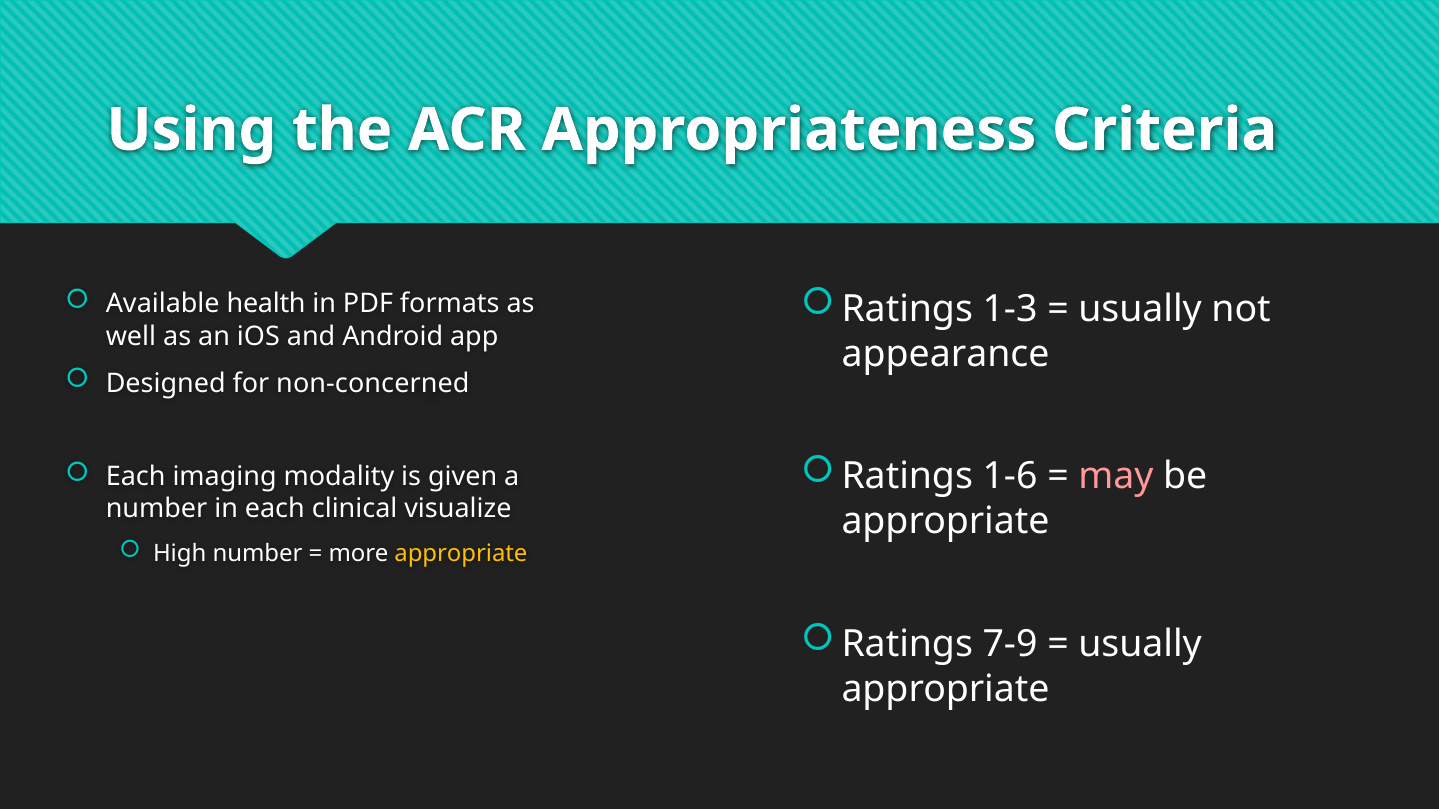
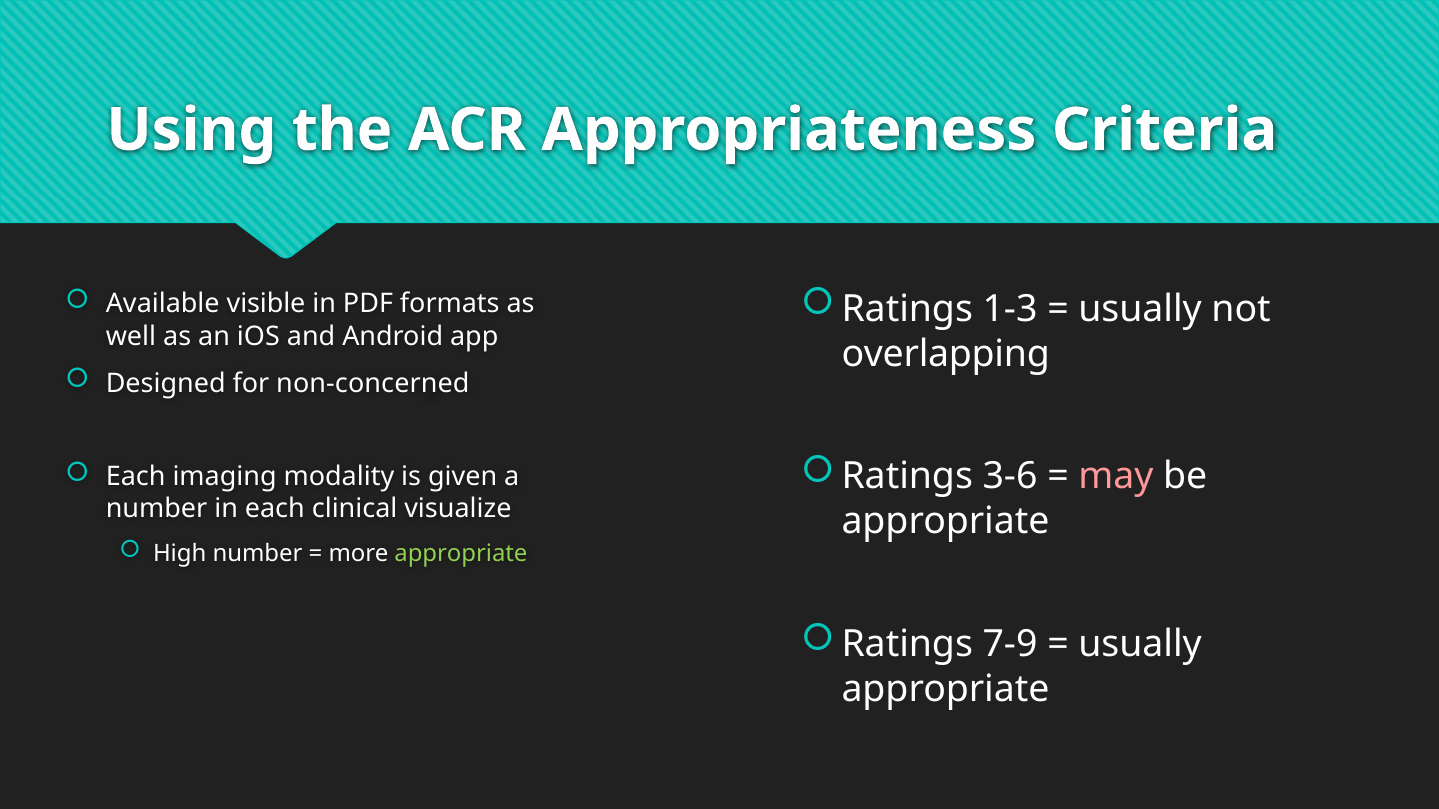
health: health -> visible (266, 304)
appearance: appearance -> overlapping (946, 354)
1-6: 1-6 -> 3-6 (1010, 477)
appropriate colour: yellow -> light green (461, 553)
